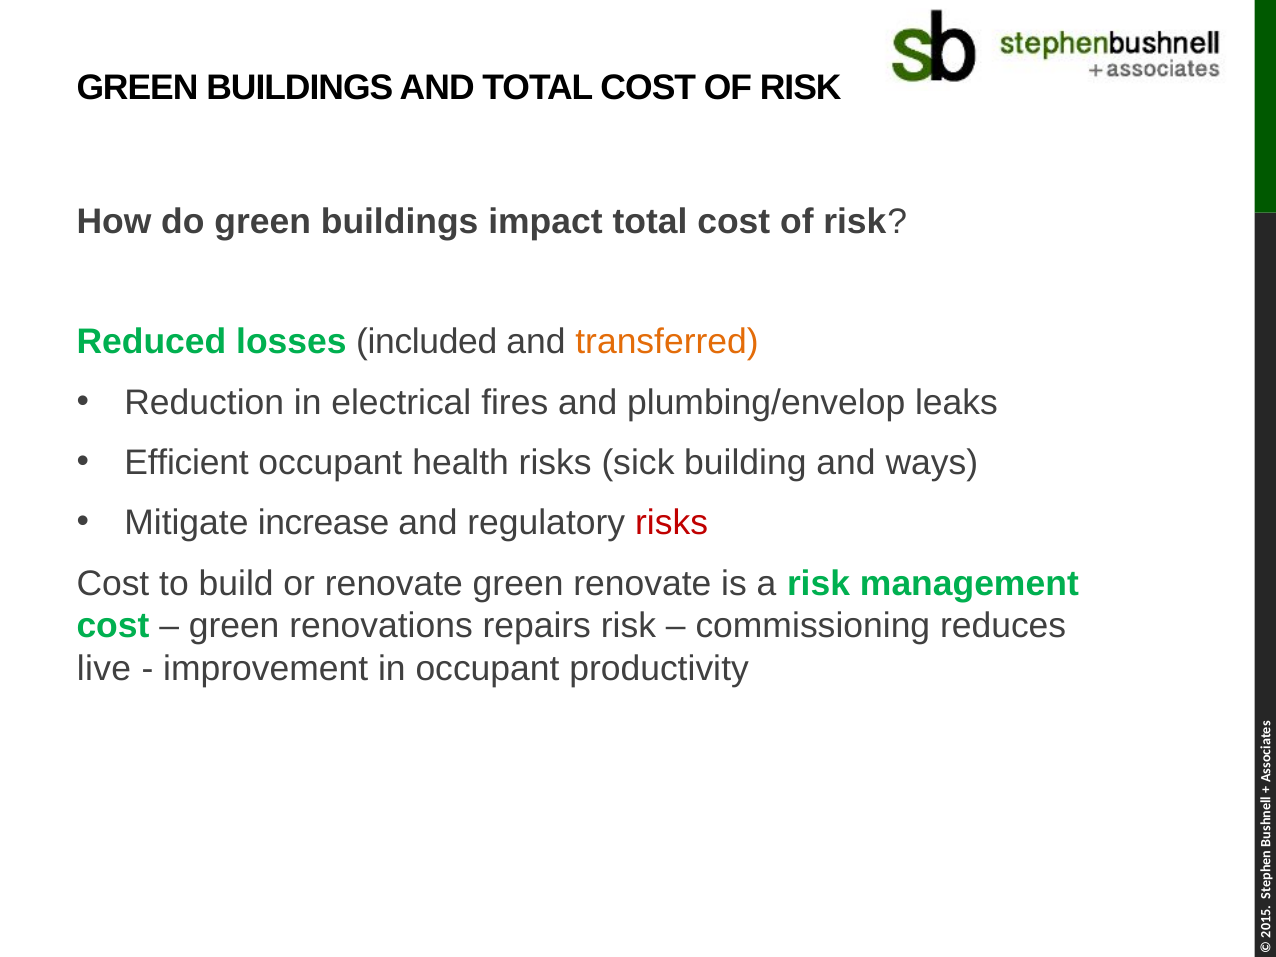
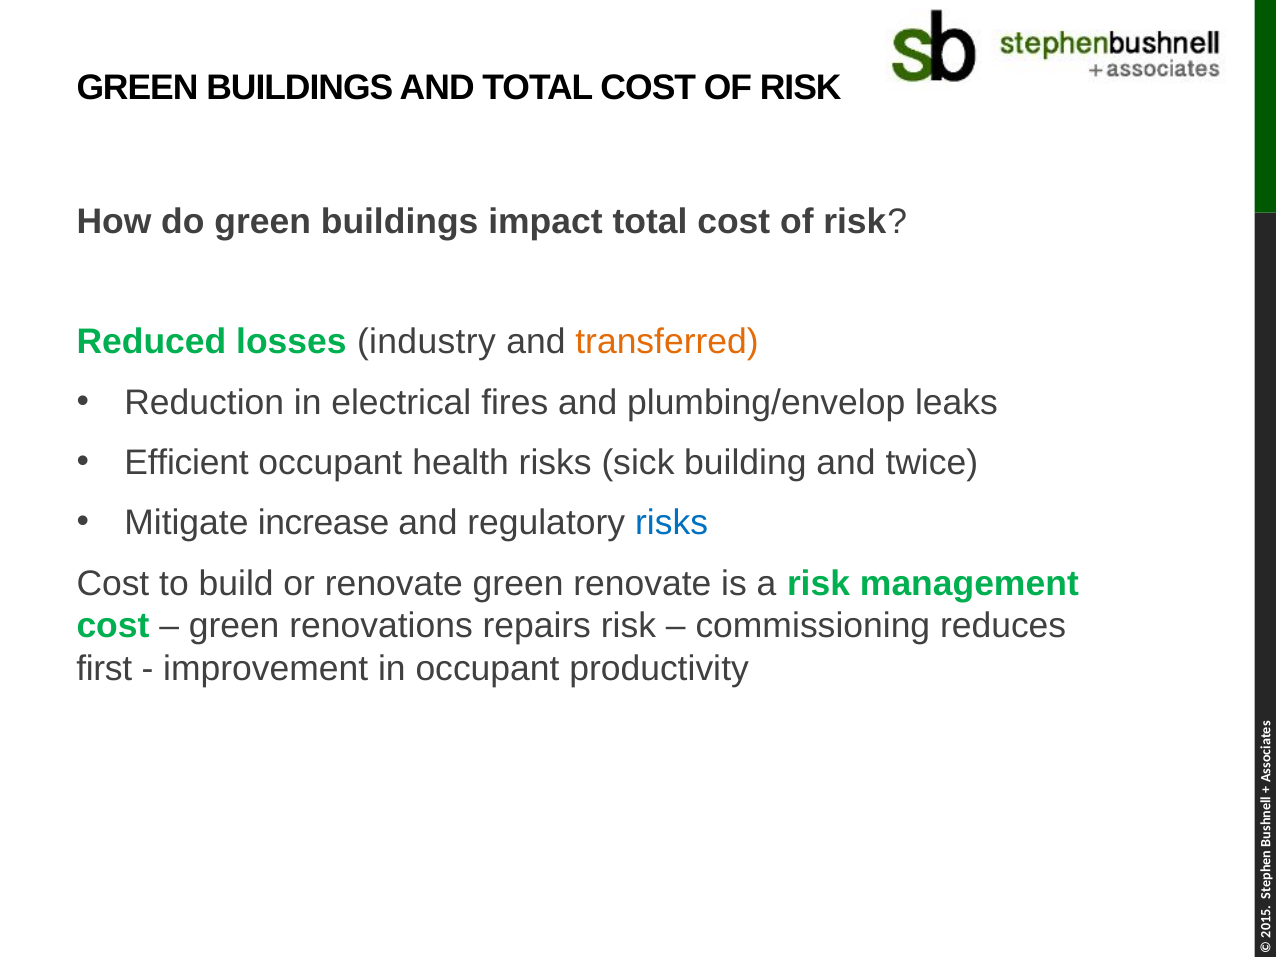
included: included -> industry (426, 342)
ways: ways -> twice (932, 463)
risks colour: red -> blue (672, 523)
live: live -> first (104, 669)
